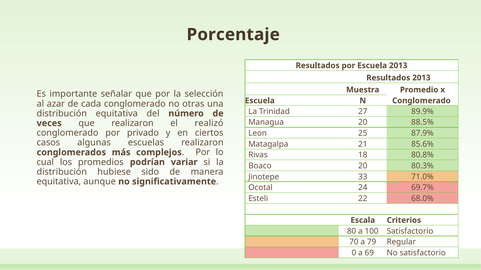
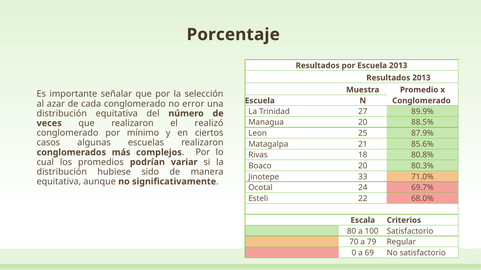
otras: otras -> error (193, 104)
privado: privado -> mínimo (143, 133)
